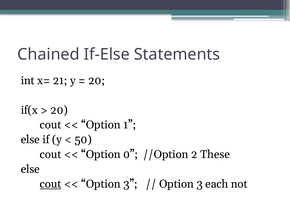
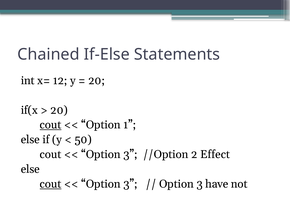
21: 21 -> 12 (60, 80)
cout underline: none -> present (51, 125)
0: 0 -> 3 (130, 154)
These: These -> Effect (215, 154)
each: each -> have (217, 184)
